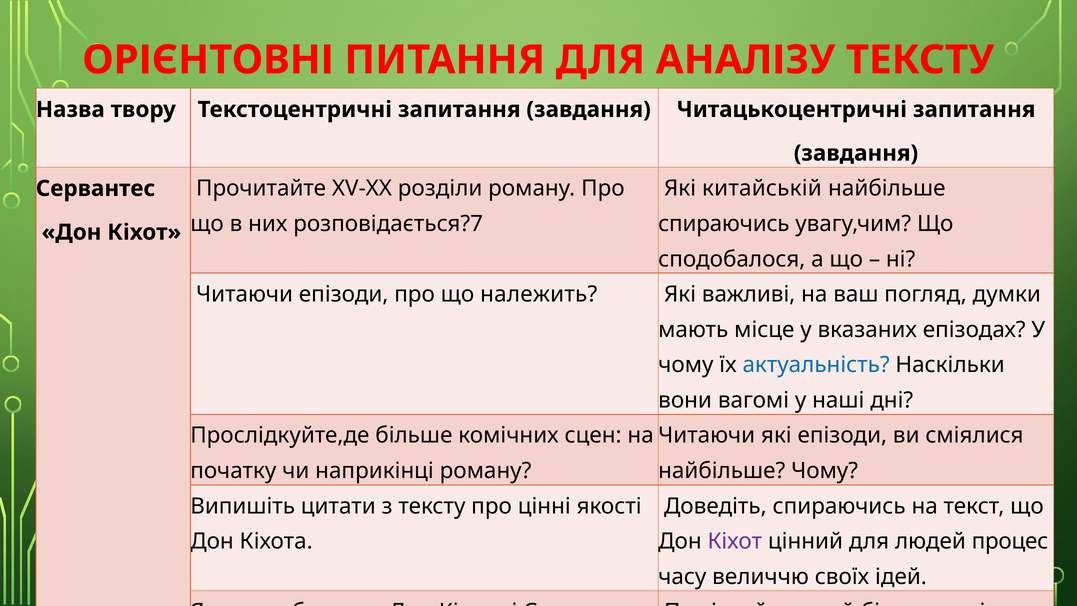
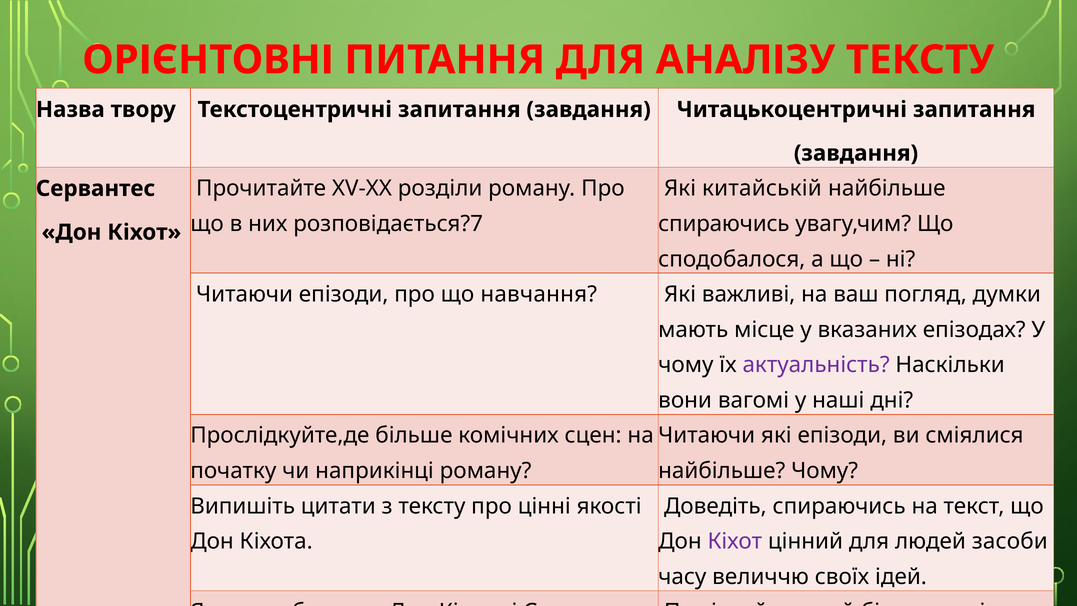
належить: належить -> навчання (539, 294)
актуальність colour: blue -> purple (816, 365)
процес: процес -> засоби (1010, 541)
